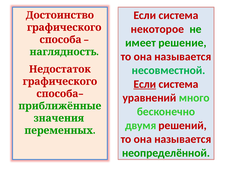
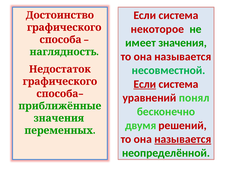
имеет решение: решение -> значения (183, 43)
много: много -> понял (194, 98)
называется underline: none -> present (183, 139)
